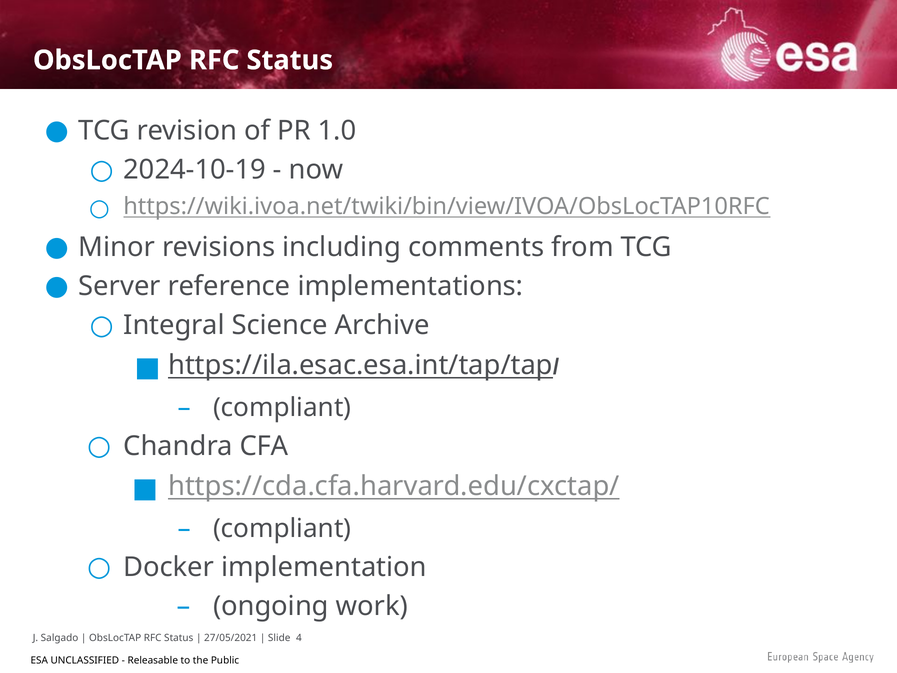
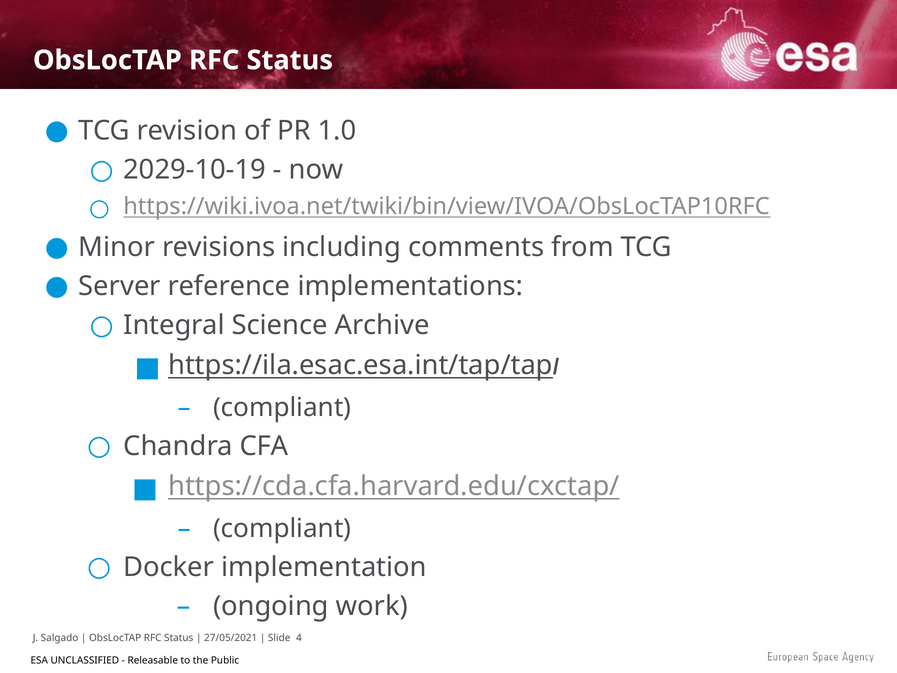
2024-10-19: 2024-10-19 -> 2029-10-19 (195, 170)
